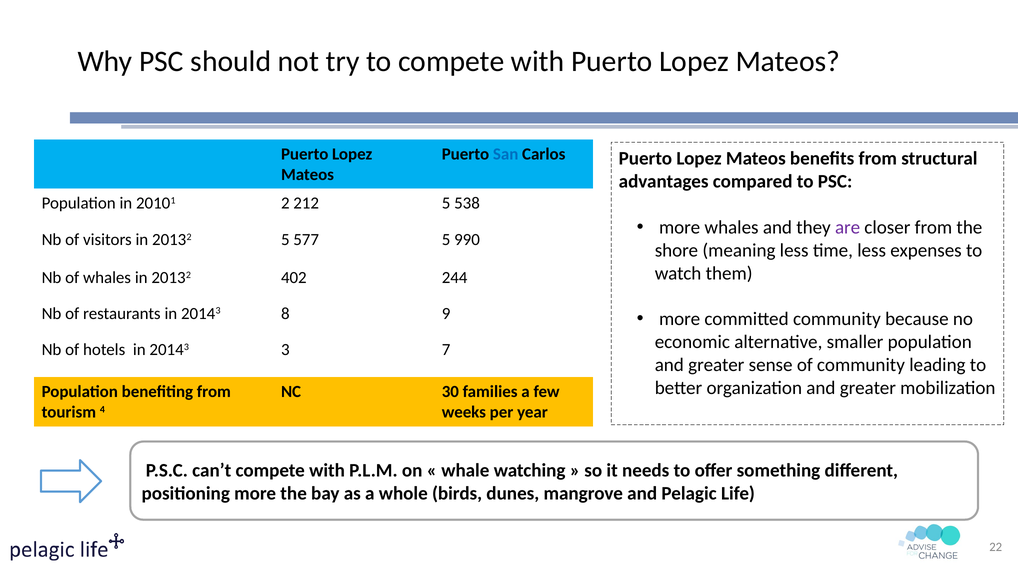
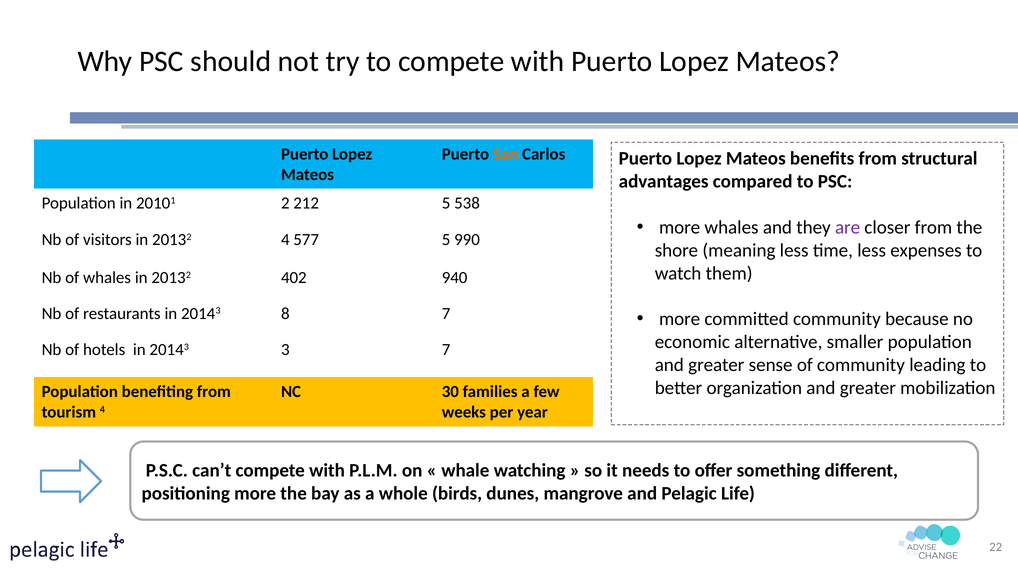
San colour: blue -> orange (506, 154)
20132 5: 5 -> 4 (285, 239)
244: 244 -> 940 (455, 278)
8 9: 9 -> 7 (446, 313)
